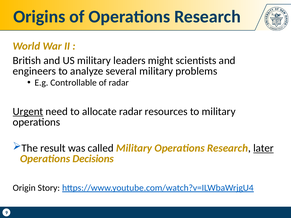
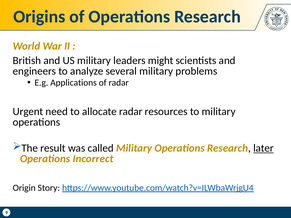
Controllable: Controllable -> Applications (74, 83)
Urgent underline: present -> none (28, 112)
Decisions: Decisions -> Incorrect (93, 159)
